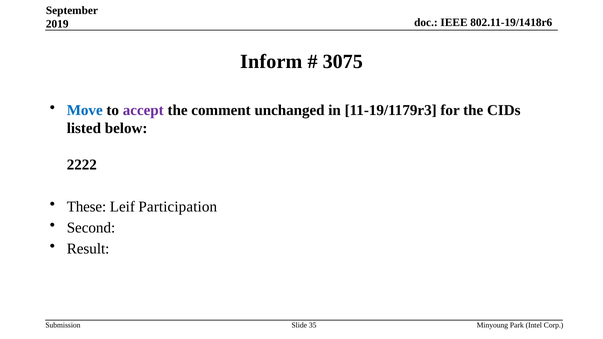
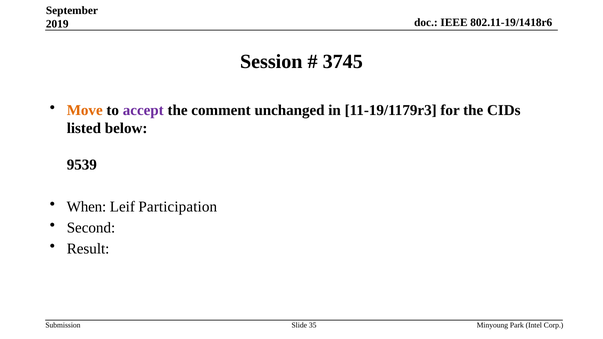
Inform: Inform -> Session (271, 62)
3075: 3075 -> 3745 (343, 62)
Move colour: blue -> orange (85, 110)
2222: 2222 -> 9539 (82, 165)
These: These -> When (86, 207)
